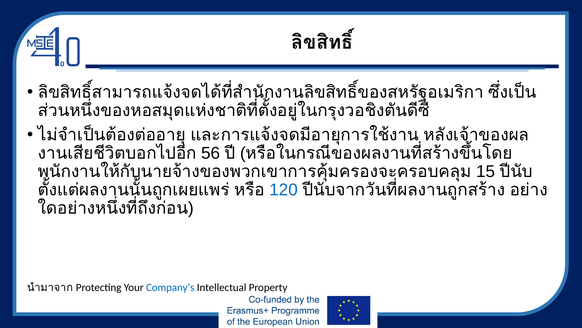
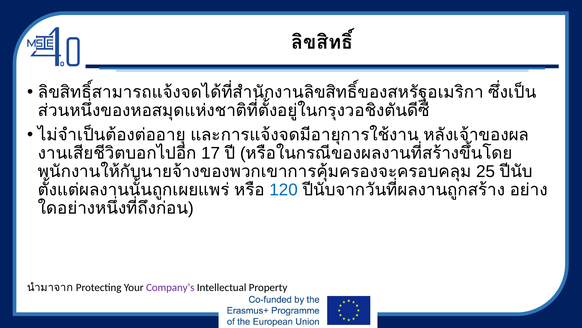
56: 56 -> 17 (211, 153)
15: 15 -> 25 (486, 171)
Company’s colour: blue -> purple (170, 287)
